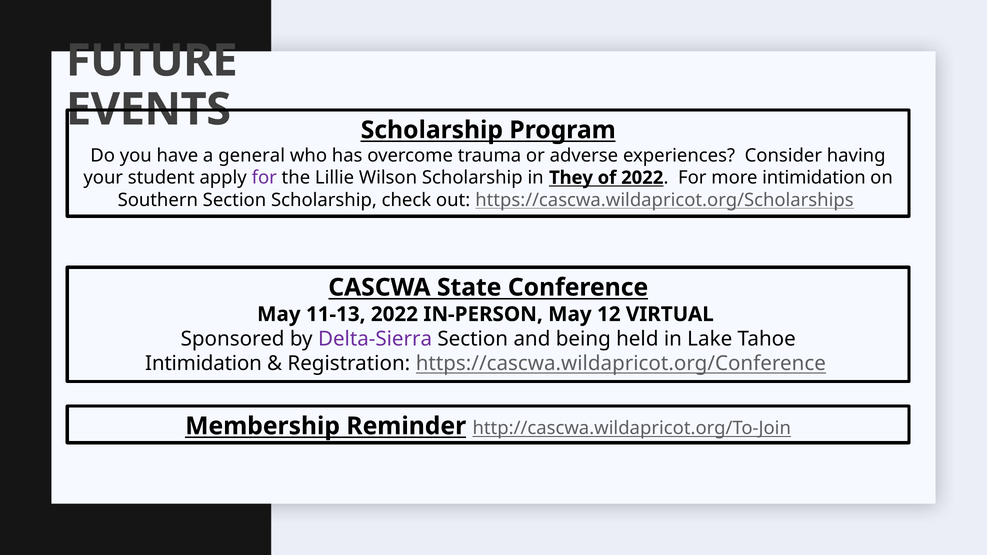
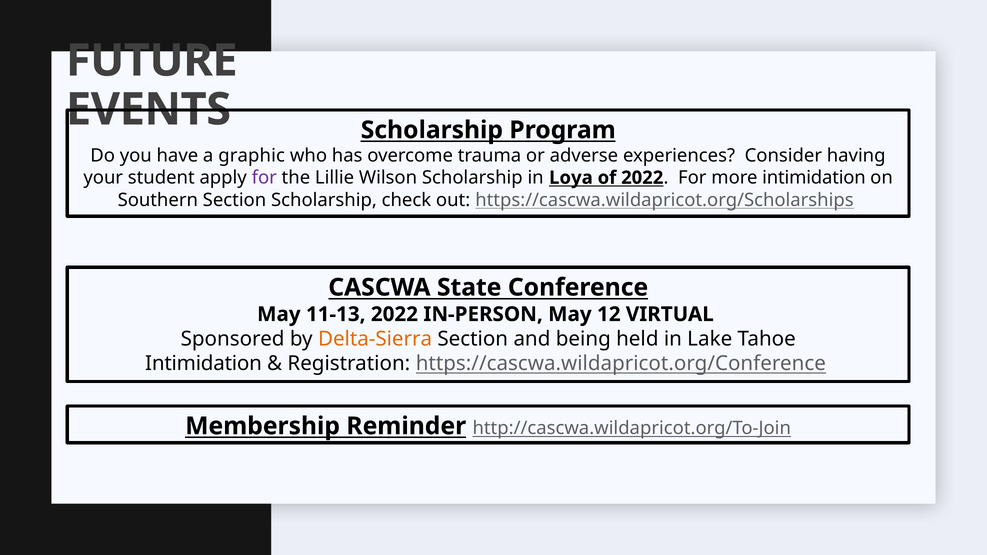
general: general -> graphic (252, 156)
They: They -> Loya (571, 178)
Delta-Sierra colour: purple -> orange (375, 339)
